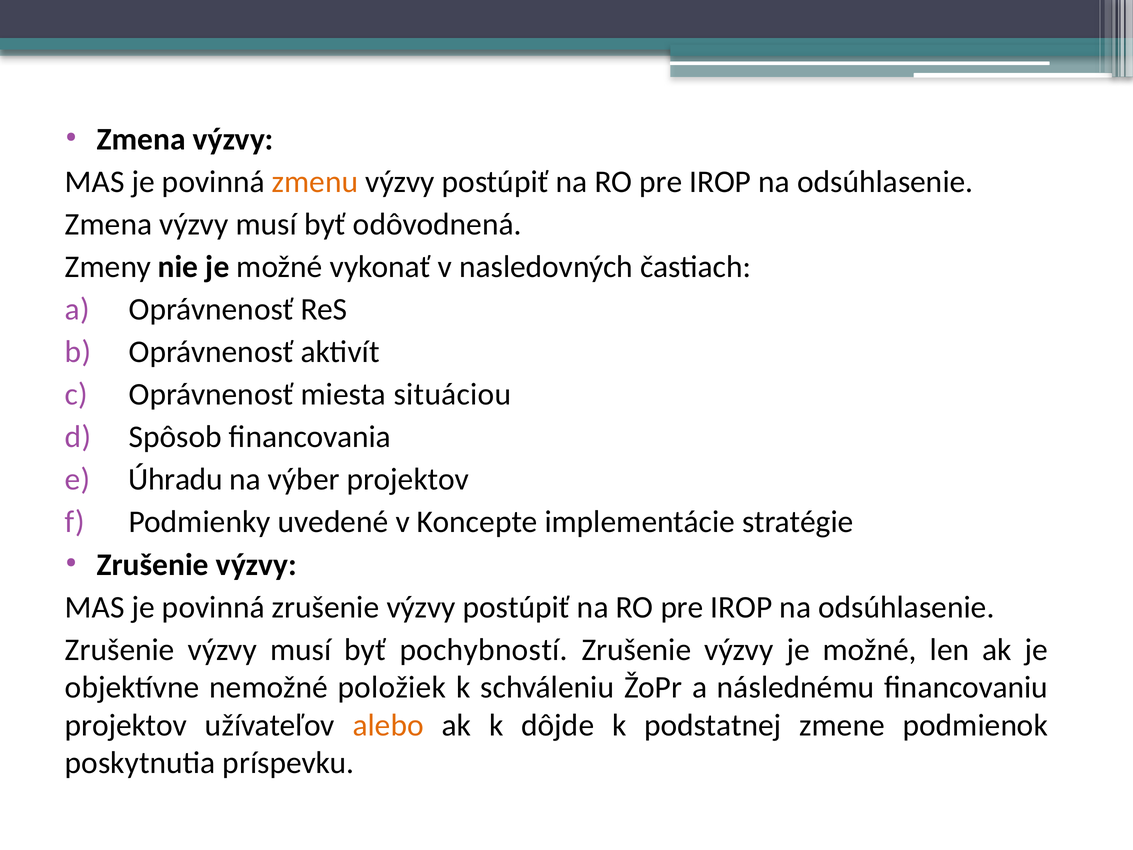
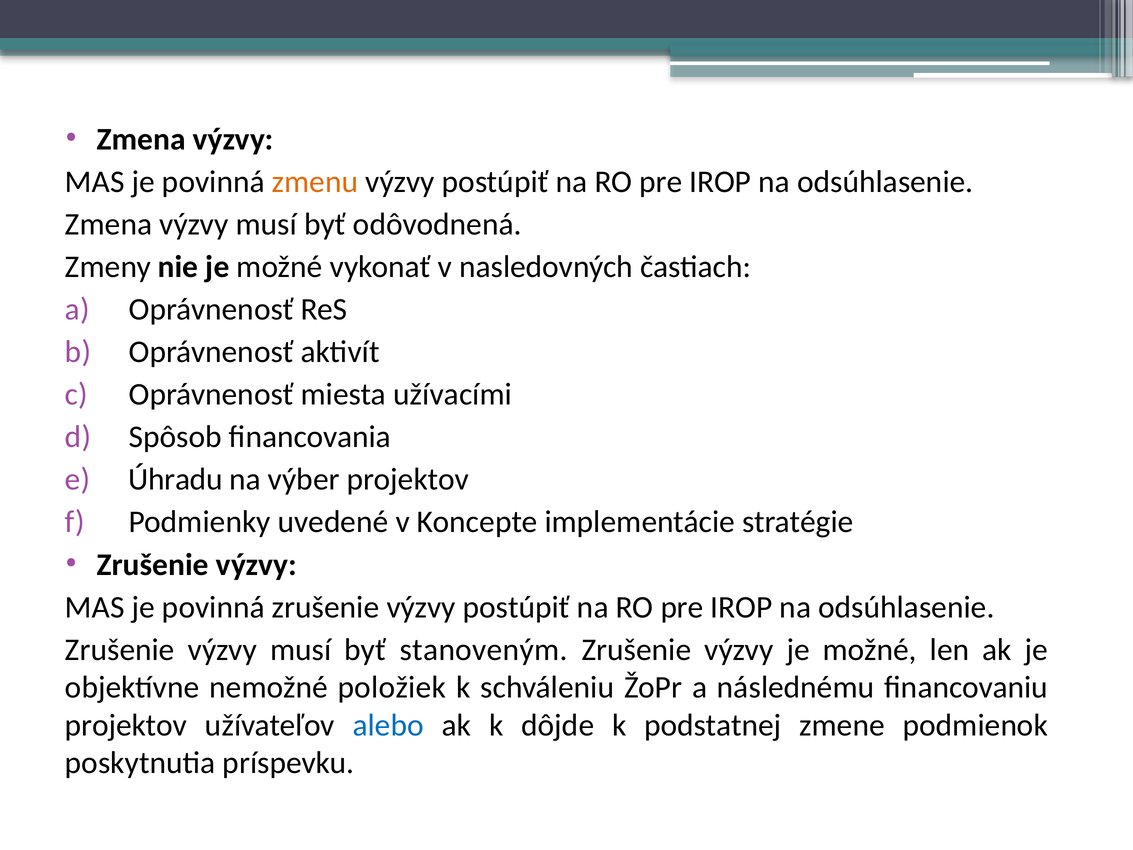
situáciou: situáciou -> užívacími (453, 394)
pochybností: pochybností -> stanoveným (484, 649)
alebo colour: orange -> blue (388, 725)
